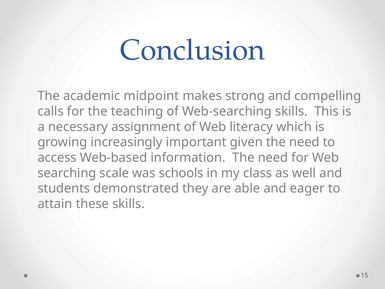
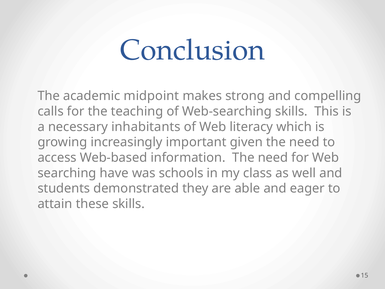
assignment: assignment -> inhabitants (146, 127)
scale: scale -> have (114, 173)
